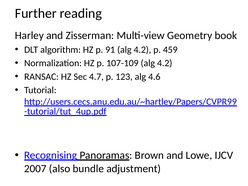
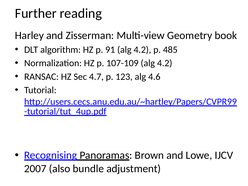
459: 459 -> 485 (170, 50)
